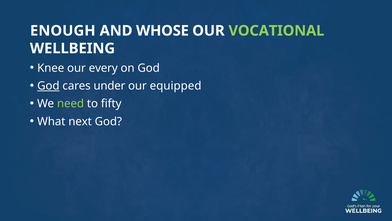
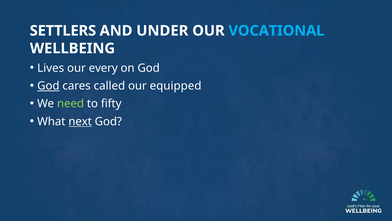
ENOUGH: ENOUGH -> SETTLERS (63, 31)
WHOSE: WHOSE -> UNDER (162, 31)
VOCATIONAL colour: light green -> light blue (276, 31)
Knee: Knee -> Lives (51, 68)
under: under -> called (109, 86)
next underline: none -> present (80, 121)
